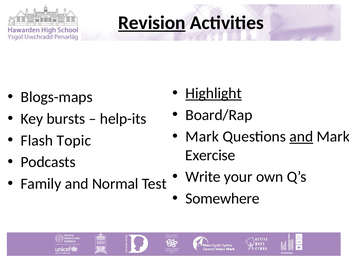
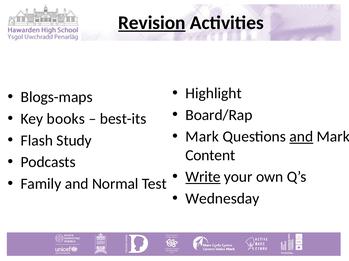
Highlight underline: present -> none (214, 94)
bursts: bursts -> books (66, 119)
help-its: help-its -> best-its (123, 119)
Topic: Topic -> Study (74, 141)
Exercise: Exercise -> Content (210, 156)
Write underline: none -> present (203, 177)
Somewhere: Somewhere -> Wednesday (222, 199)
